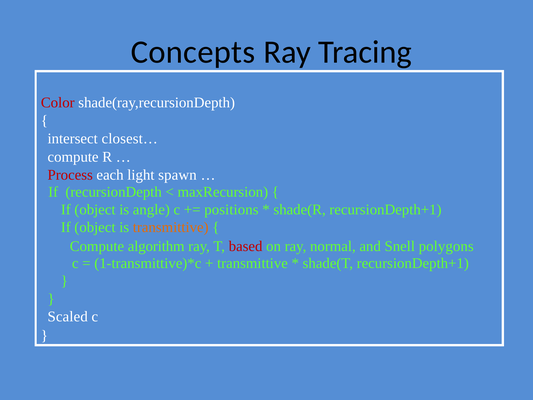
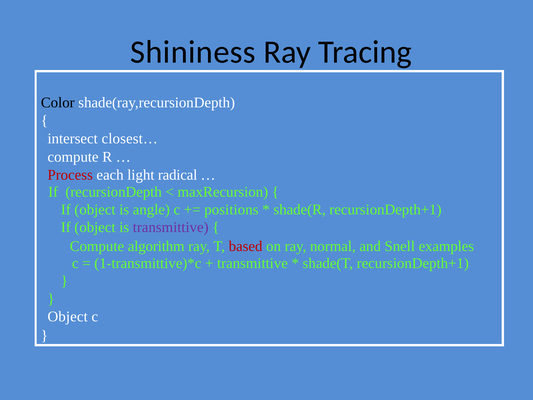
Concepts: Concepts -> Shininess (193, 52)
Color colour: red -> black (58, 103)
spawn: spawn -> radical (178, 175)
transmittive colour: orange -> purple (171, 227)
polygons: polygons -> examples (446, 246)
Scaled: Scaled -> Object (68, 316)
